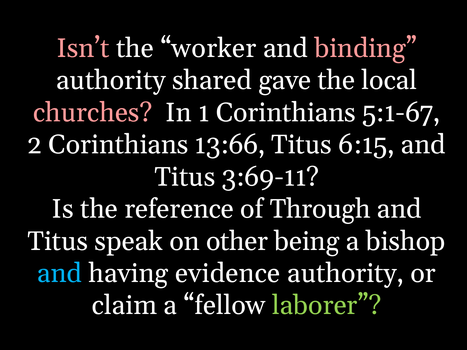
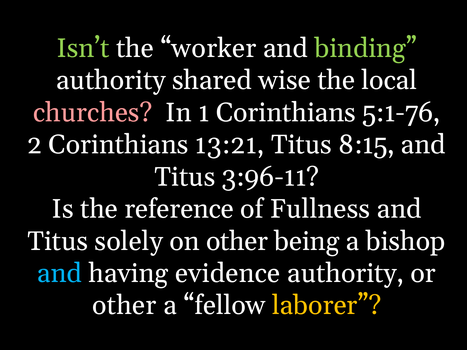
Isn’t colour: pink -> light green (83, 48)
binding colour: pink -> light green (366, 48)
gave: gave -> wise (285, 80)
5:1-67: 5:1-67 -> 5:1-76 (401, 113)
13:66: 13:66 -> 13:21 (230, 145)
6:15: 6:15 -> 8:15 (367, 145)
3:69-11: 3:69-11 -> 3:96-11 (270, 177)
Through: Through -> Fullness (320, 209)
speak: speak -> solely (129, 241)
claim: claim -> other (124, 306)
laborer colour: light green -> yellow (327, 306)
